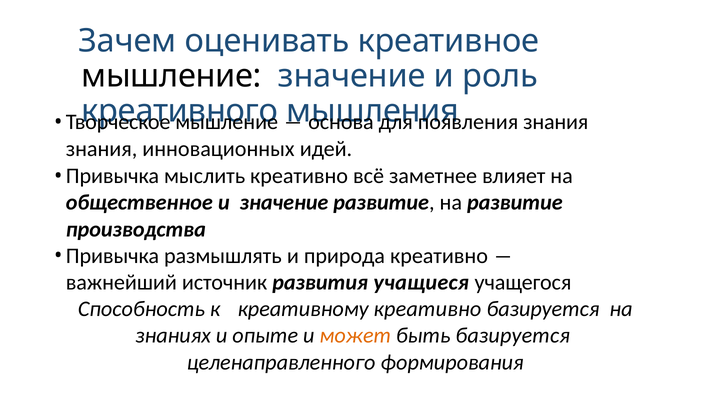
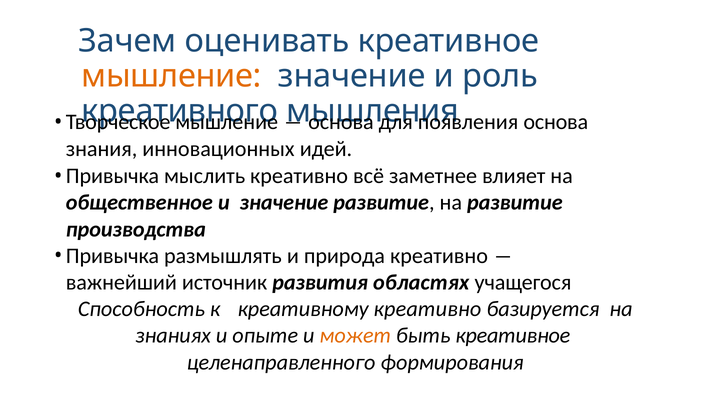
мышление colour: black -> orange (171, 76)
знания: знания -> основа (556, 122)
учащиеся: учащиеся -> областях (421, 283)
быть базируется: базируется -> креативное (513, 336)
